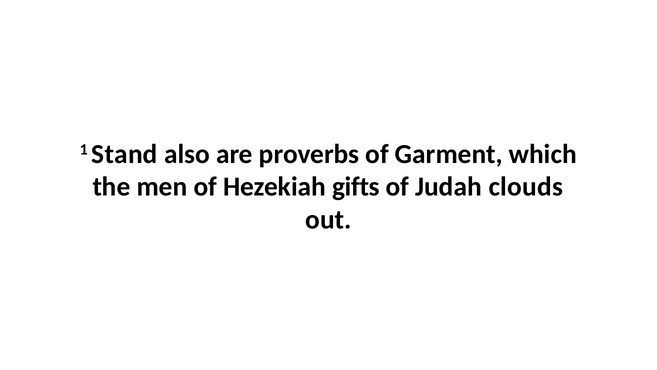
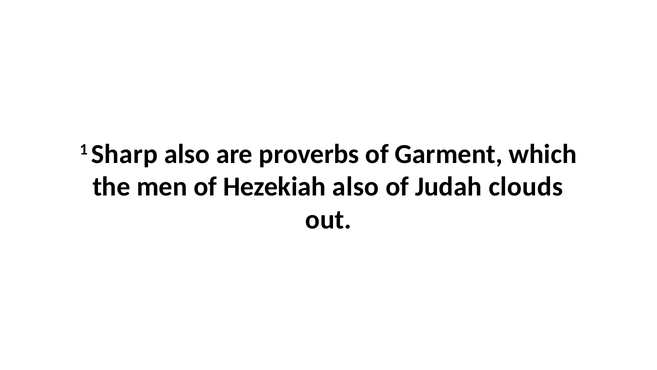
Stand: Stand -> Sharp (124, 154)
Hezekiah gifts: gifts -> also (356, 187)
